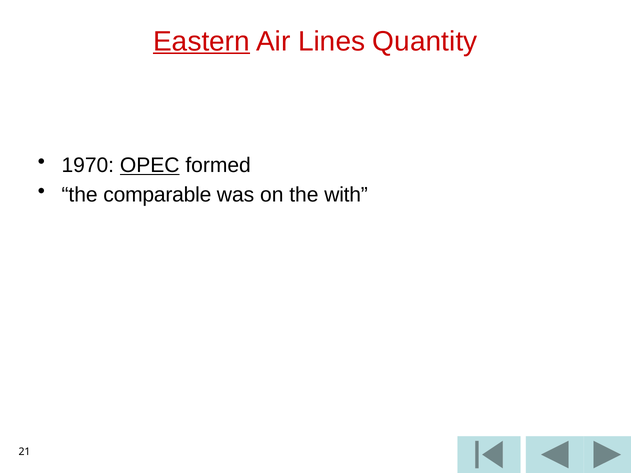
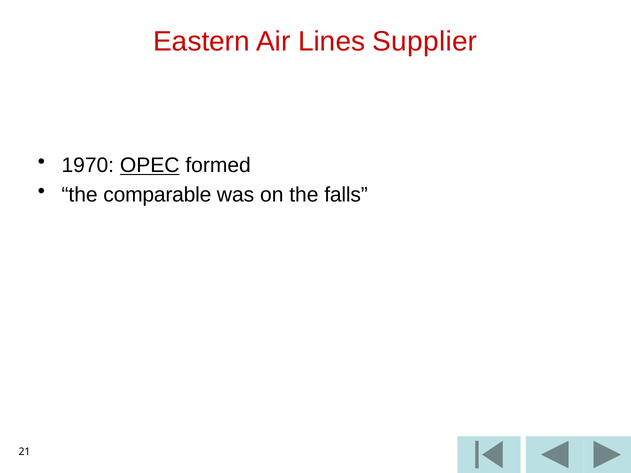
Eastern underline: present -> none (202, 41)
Quantity: Quantity -> Supplier (425, 41)
with: with -> falls (346, 195)
